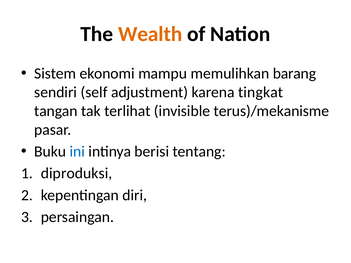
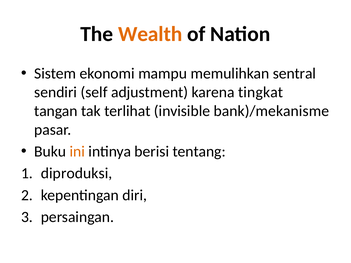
barang: barang -> sentral (294, 74)
terus)/mekanisme: terus)/mekanisme -> bank)/mekanisme (271, 111)
ini colour: blue -> orange (77, 152)
